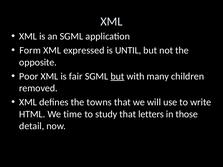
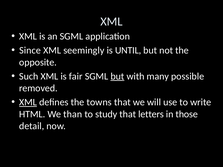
Form: Form -> Since (30, 50)
expressed: expressed -> seemingly (84, 50)
Poor: Poor -> Such (29, 76)
children: children -> possible (188, 76)
XML underline: none -> present (28, 102)
time: time -> than (73, 114)
